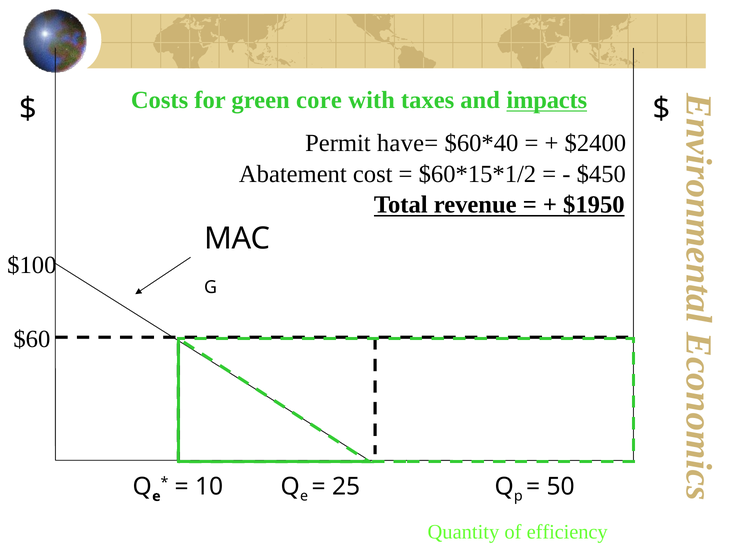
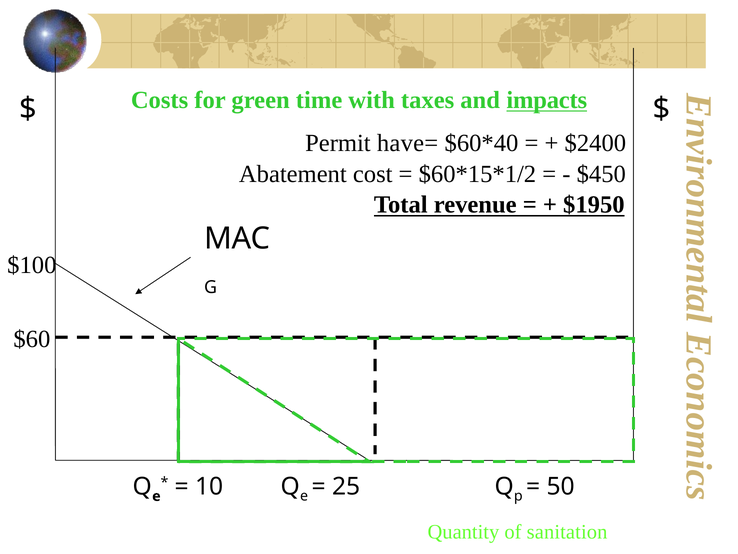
core: core -> time (319, 100)
efficiency: efficiency -> sanitation (567, 531)
